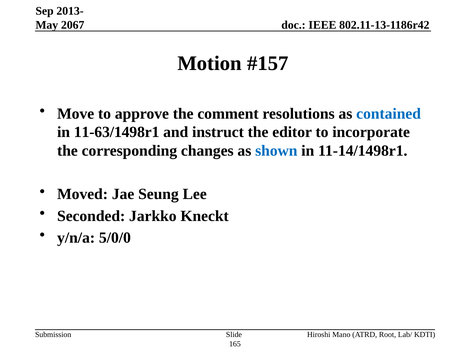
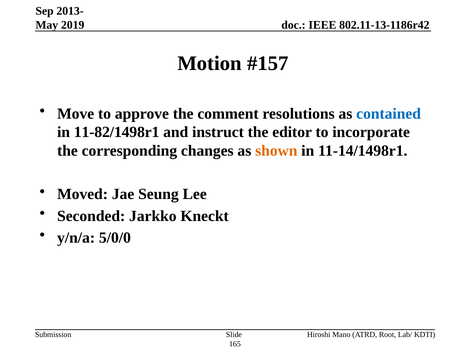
2067: 2067 -> 2019 (73, 25)
11-63/1498r1: 11-63/1498r1 -> 11-82/1498r1 (117, 132)
shown colour: blue -> orange (276, 151)
